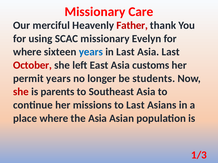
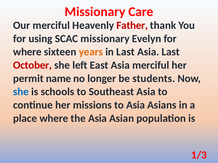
years colour: blue -> orange (91, 52)
Asia customs: customs -> merciful (151, 65)
permit years: years -> name (58, 79)
she colour: red -> blue (21, 92)
parents: parents -> schools (57, 92)
to Last: Last -> Asia (136, 105)
